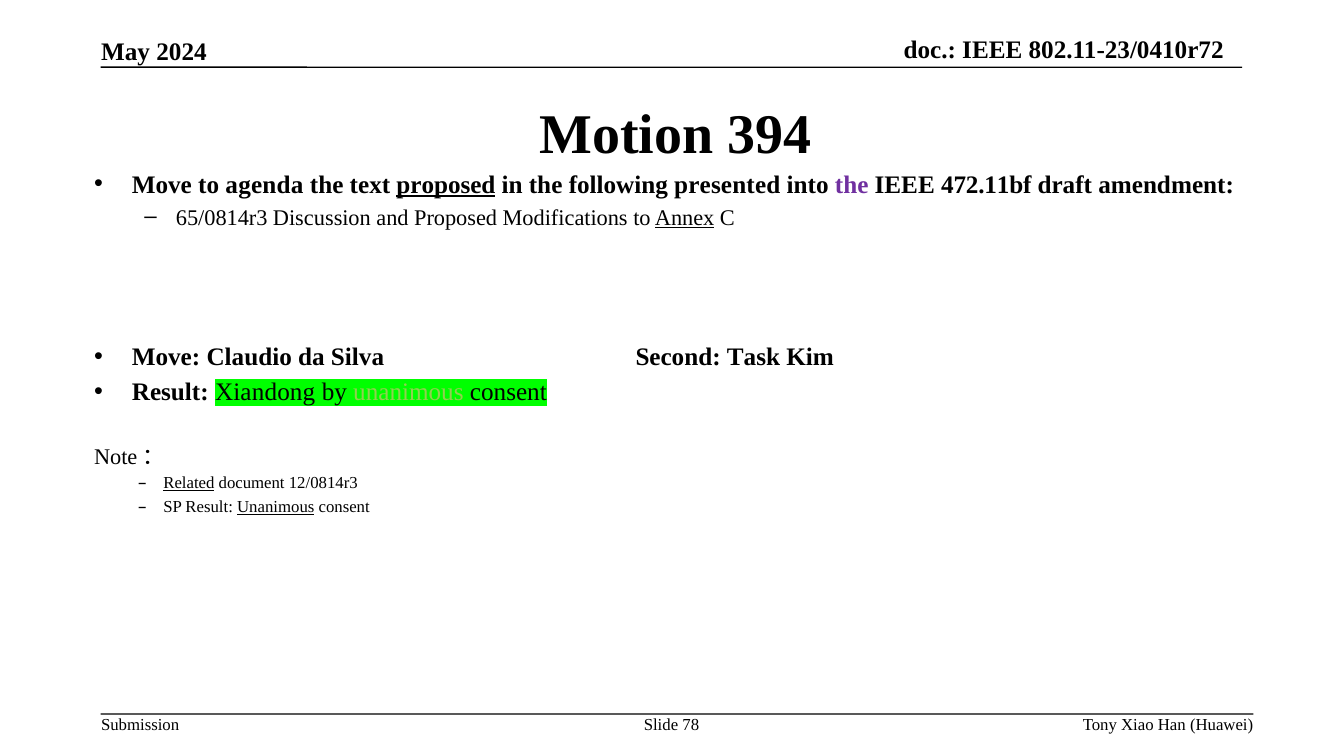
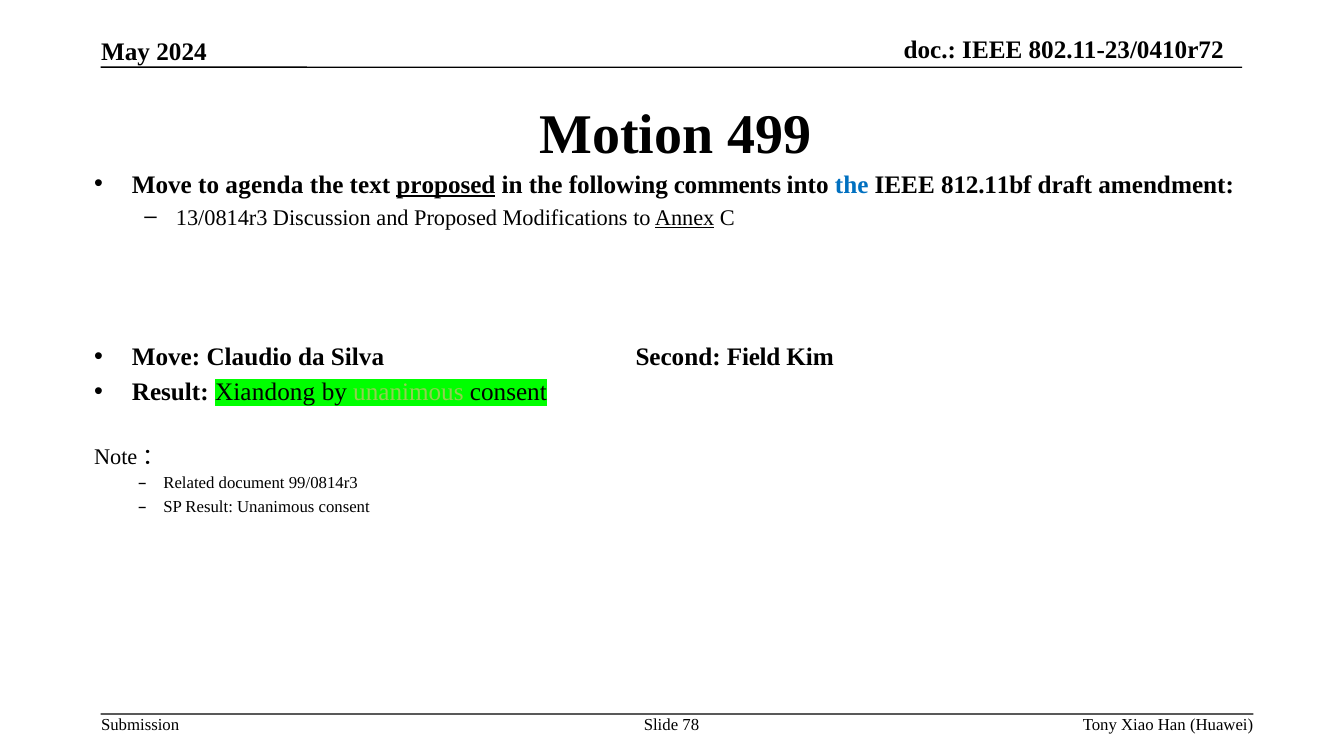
394: 394 -> 499 (769, 135)
presented: presented -> comments (727, 185)
the colour: purple -> blue (852, 185)
472.11bf: 472.11bf -> 812.11bf (986, 185)
65/0814r3: 65/0814r3 -> 13/0814r3 (222, 218)
Task: Task -> Field (754, 357)
Related underline: present -> none (189, 483)
12/0814r3: 12/0814r3 -> 99/0814r3 (323, 483)
Unanimous underline: present -> none (276, 506)
